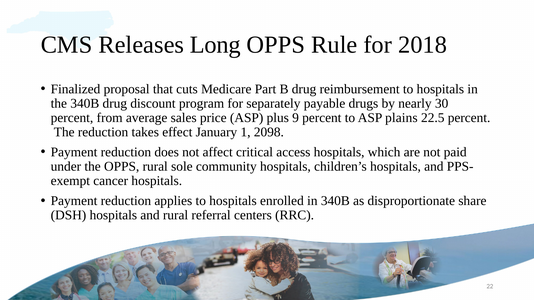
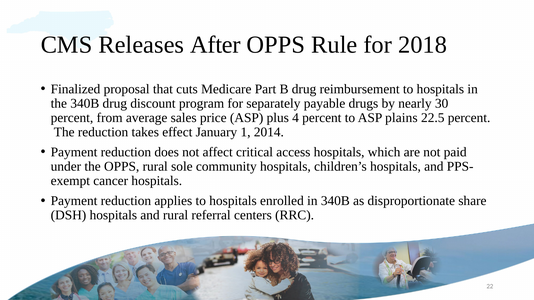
Long: Long -> After (215, 45)
9: 9 -> 4 (296, 118)
2098: 2098 -> 2014 (269, 132)
